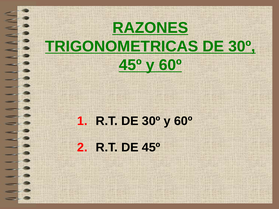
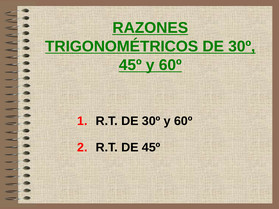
TRIGONOMETRICAS: TRIGONOMETRICAS -> TRIGONOMÉTRICOS (122, 46)
